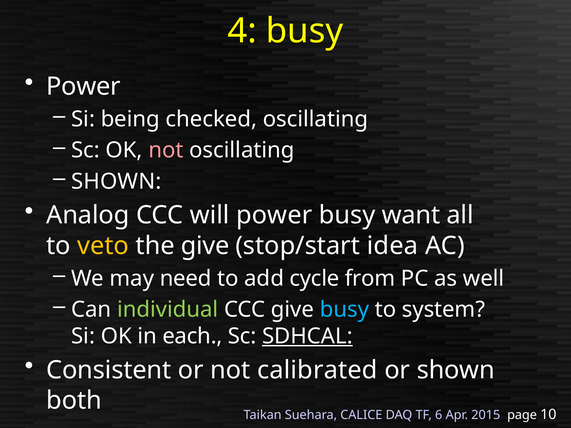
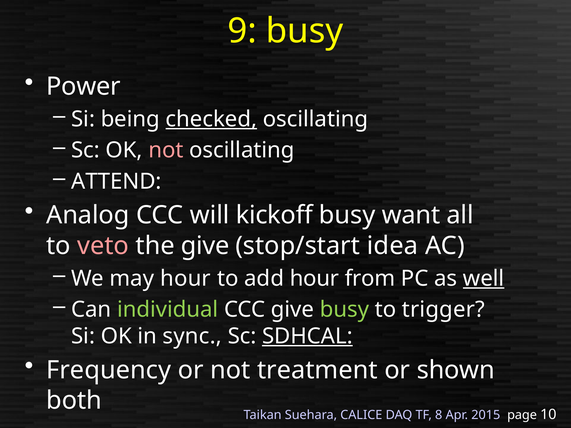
4: 4 -> 9 (242, 31)
checked underline: none -> present (211, 119)
SHOWN: SHOWN -> ATTEND (116, 181)
will power: power -> kickoff (274, 215)
veto colour: yellow -> pink (103, 246)
may need: need -> hour (185, 279)
add cycle: cycle -> hour (314, 279)
well underline: none -> present (484, 279)
busy colour: light blue -> light green (344, 310)
system: system -> trigger (443, 310)
each: each -> sync (192, 336)
Consistent: Consistent -> Frequency (109, 370)
calibrated: calibrated -> treatment (317, 370)
6: 6 -> 8 (439, 415)
